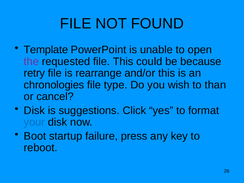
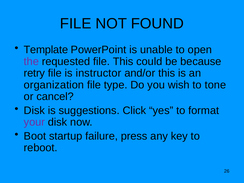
rearrange: rearrange -> instructor (98, 73)
chronologies: chronologies -> organization (54, 85)
than: than -> tone (215, 85)
your colour: blue -> purple (34, 122)
